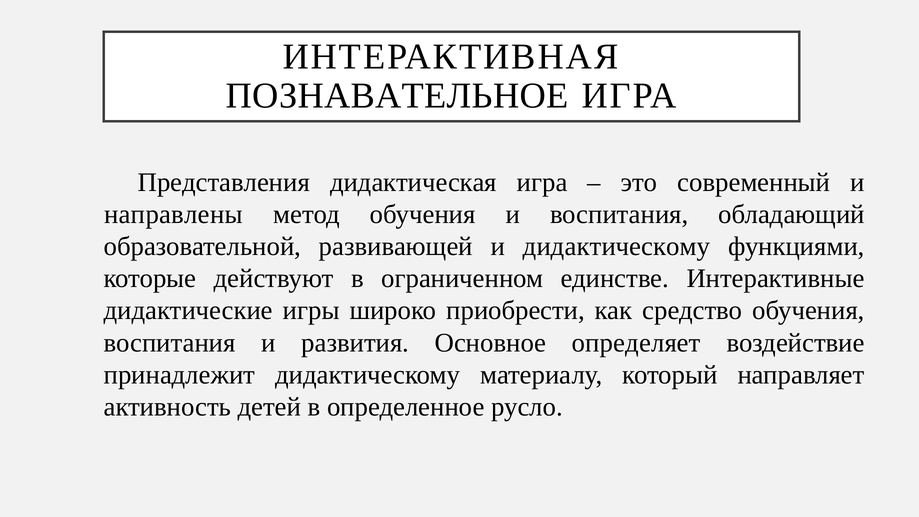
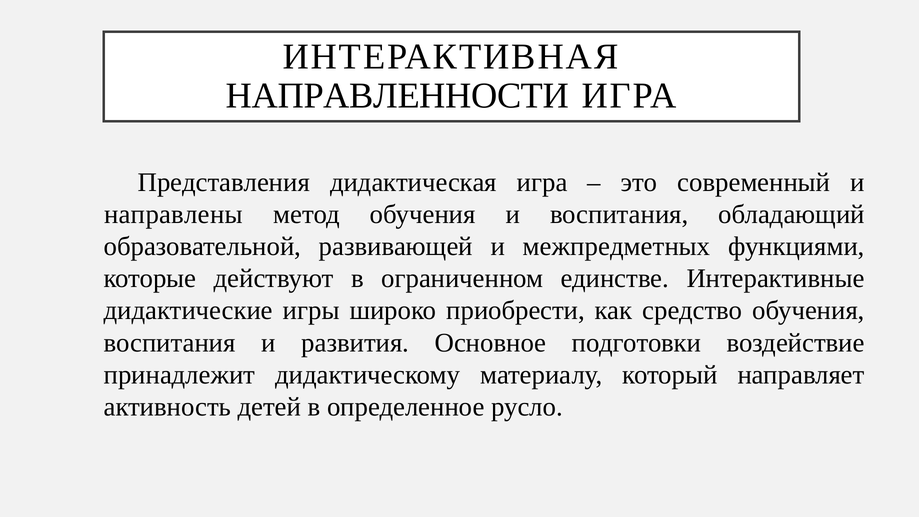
ПОЗНАВАТЕЛЬНОЕ: ПОЗНАВАТЕЛЬНОЕ -> НАПРАВЛЕННОСТИ (397, 96)
и дидактическому: дидактическому -> межпредметных (617, 246)
определяет: определяет -> подготовки (636, 343)
